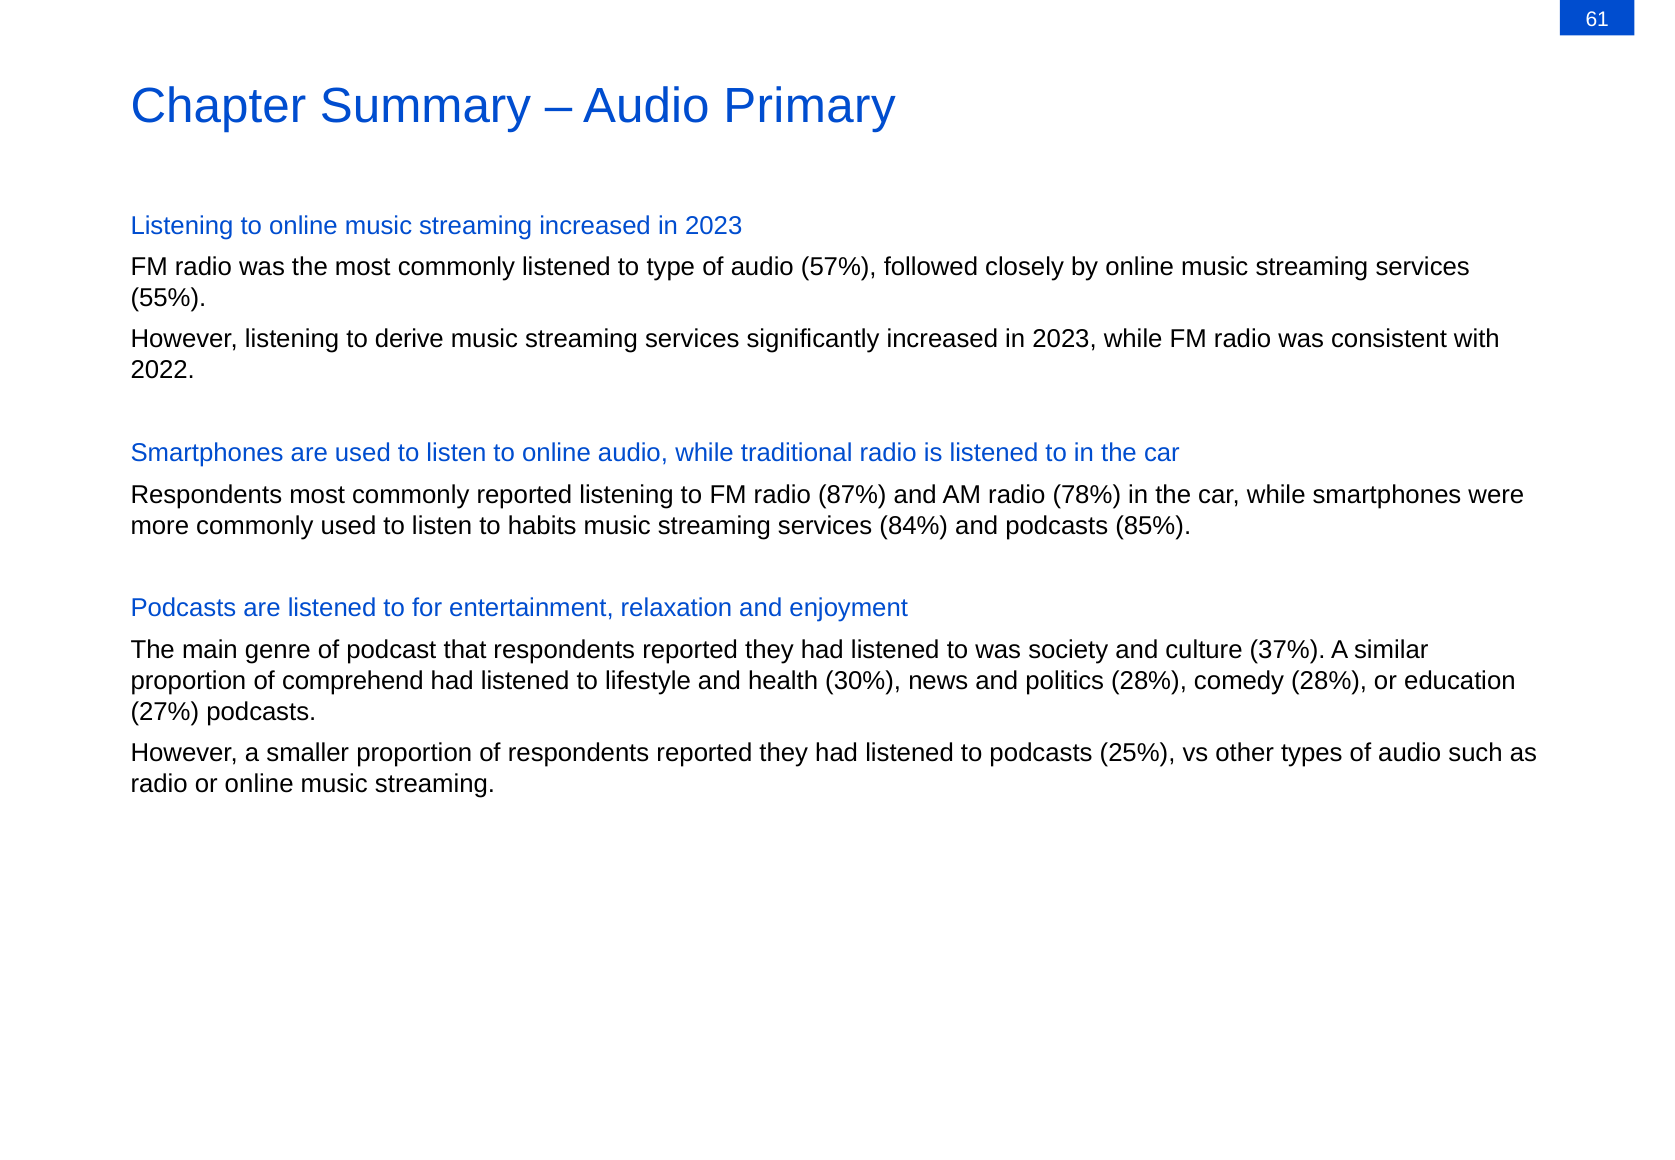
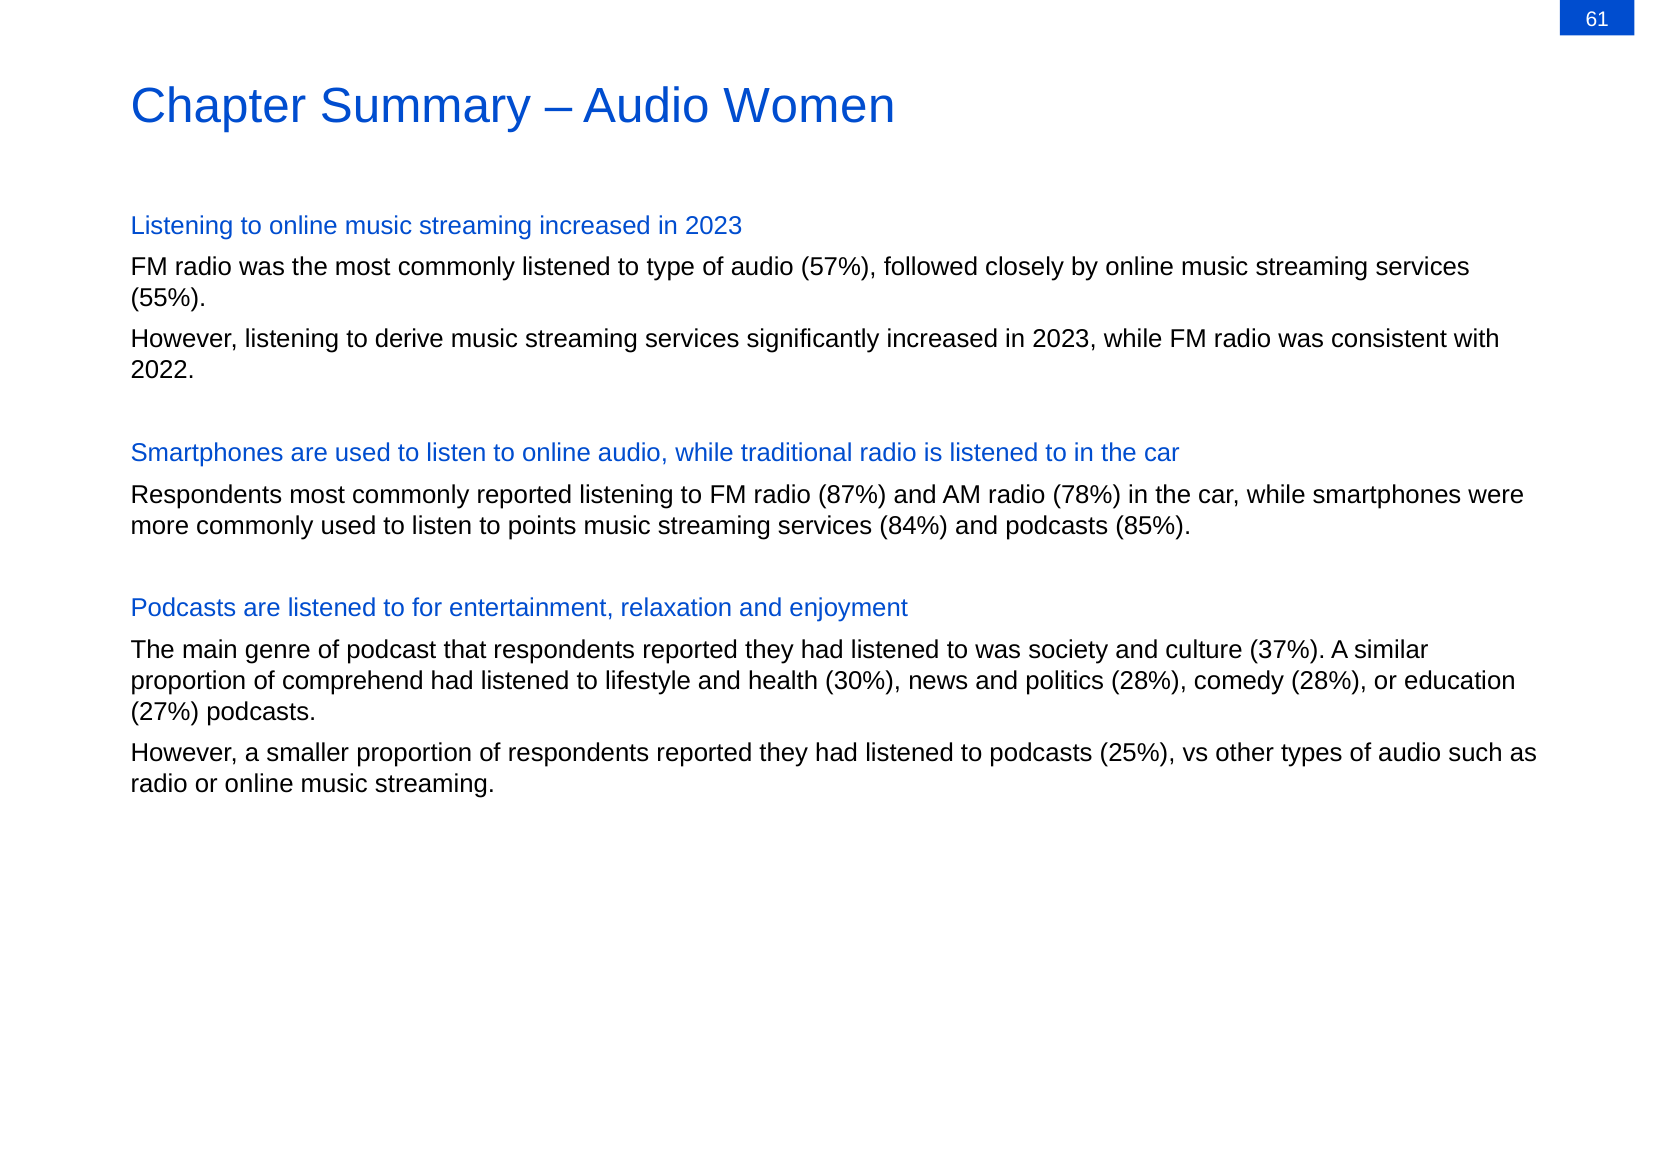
Primary: Primary -> Women (809, 107)
habits: habits -> points (542, 525)
